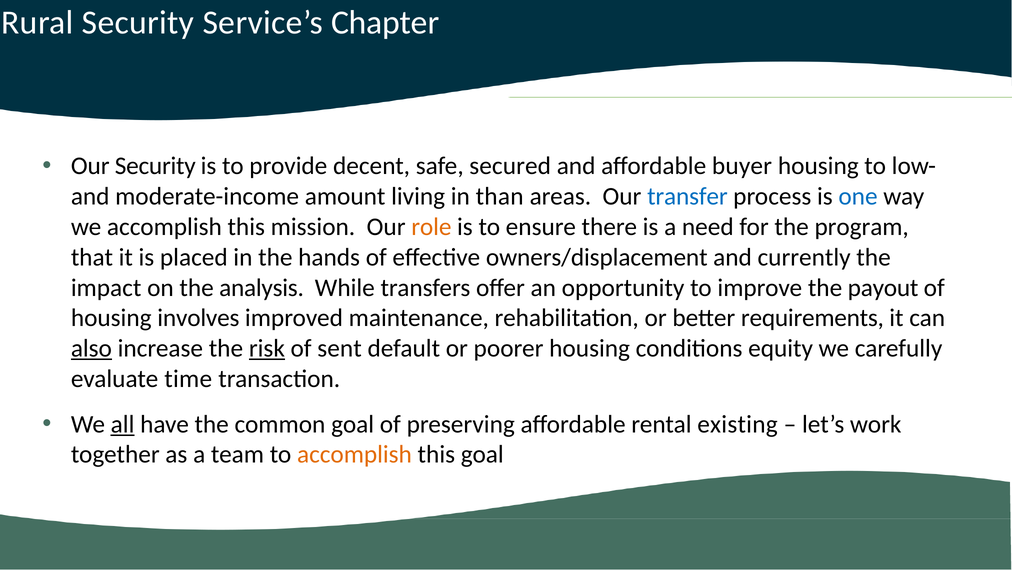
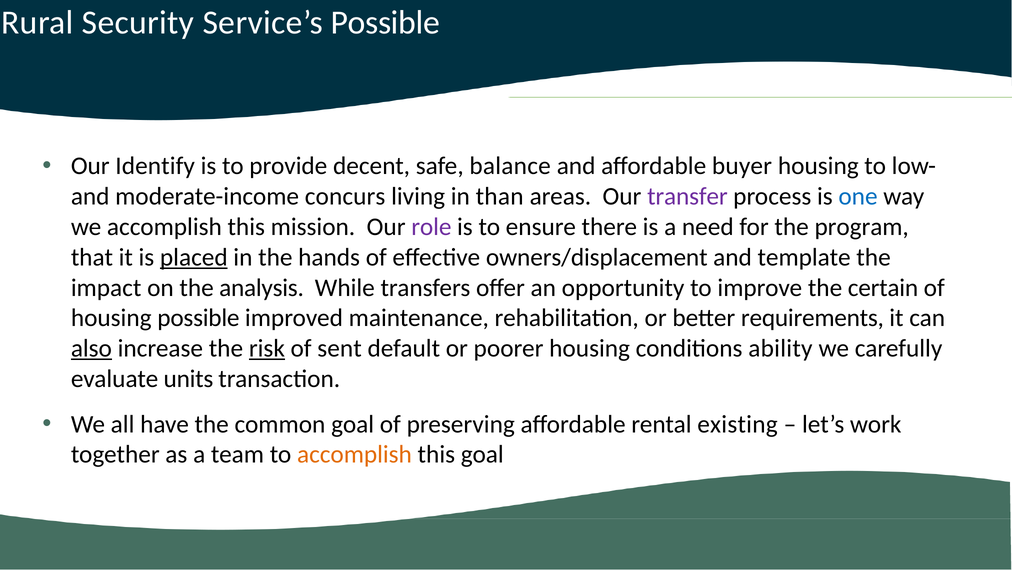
Service’s Chapter: Chapter -> Possible (385, 23)
Our Security: Security -> Identify (155, 166)
secured: secured -> balance (510, 166)
amount: amount -> concurs (345, 196)
transfer colour: blue -> purple (687, 196)
role colour: orange -> purple (431, 227)
placed underline: none -> present (194, 257)
currently: currently -> template (804, 257)
payout: payout -> certain (883, 287)
housing involves: involves -> possible (198, 318)
equity: equity -> ability (780, 348)
time: time -> units (188, 378)
all underline: present -> none (123, 424)
